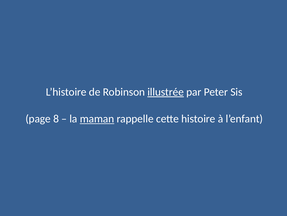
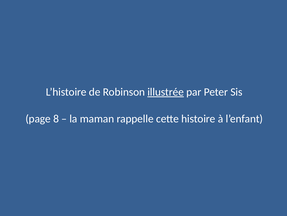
maman underline: present -> none (97, 118)
